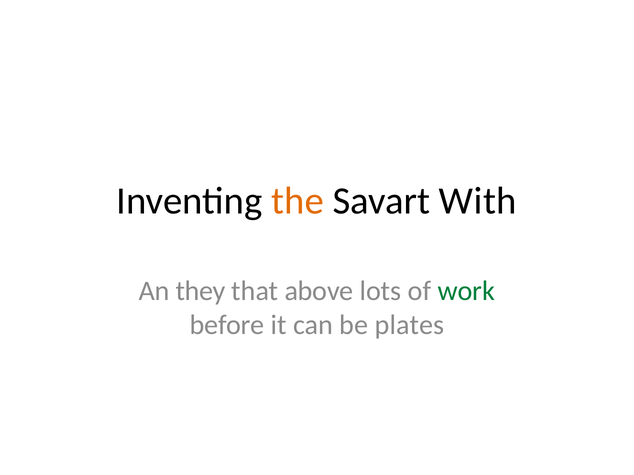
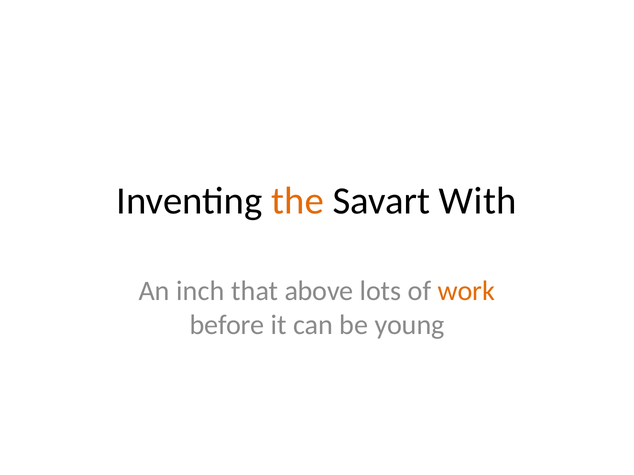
they: they -> inch (200, 292)
work colour: green -> orange (466, 292)
plates: plates -> young (410, 325)
